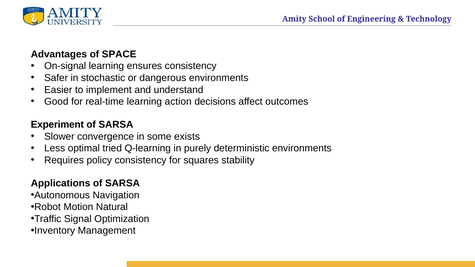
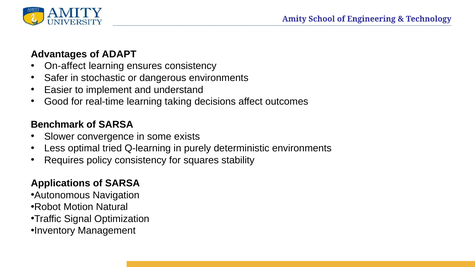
SPACE: SPACE -> ADAPT (119, 54)
On-signal: On-signal -> On-affect (65, 66)
action: action -> taking (178, 102)
Experiment: Experiment -> Benchmark (57, 125)
